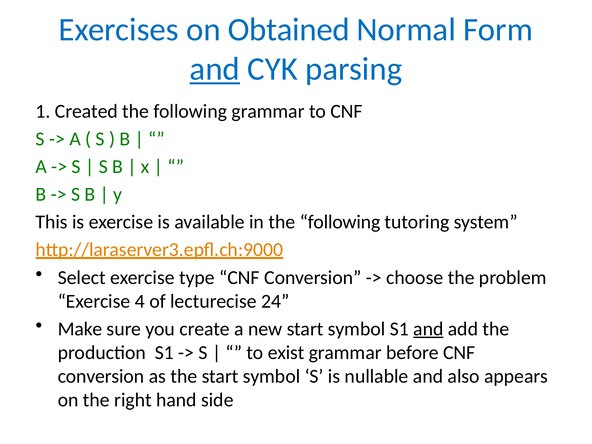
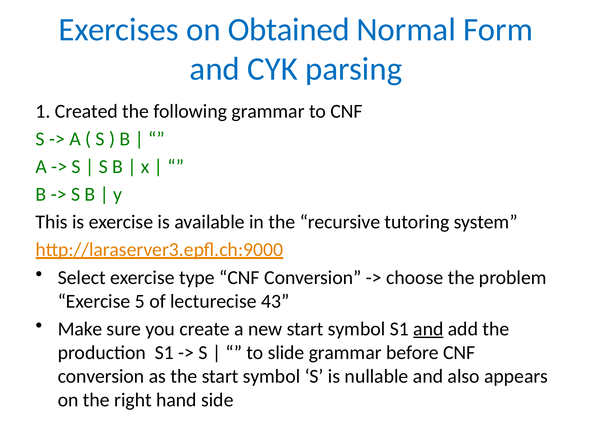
and underline: present -> none (215, 69)
in the following: following -> recursive (340, 222)
4: 4 -> 5 (140, 301)
24: 24 -> 43 (275, 301)
exist: exist -> slide (286, 353)
